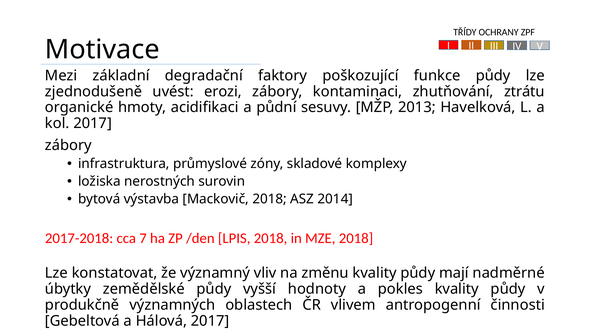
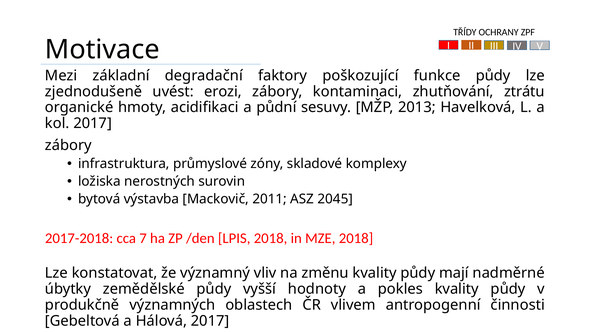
Mackovič 2018: 2018 -> 2011 (270, 199)
2014: 2014 -> 2045 (335, 199)
